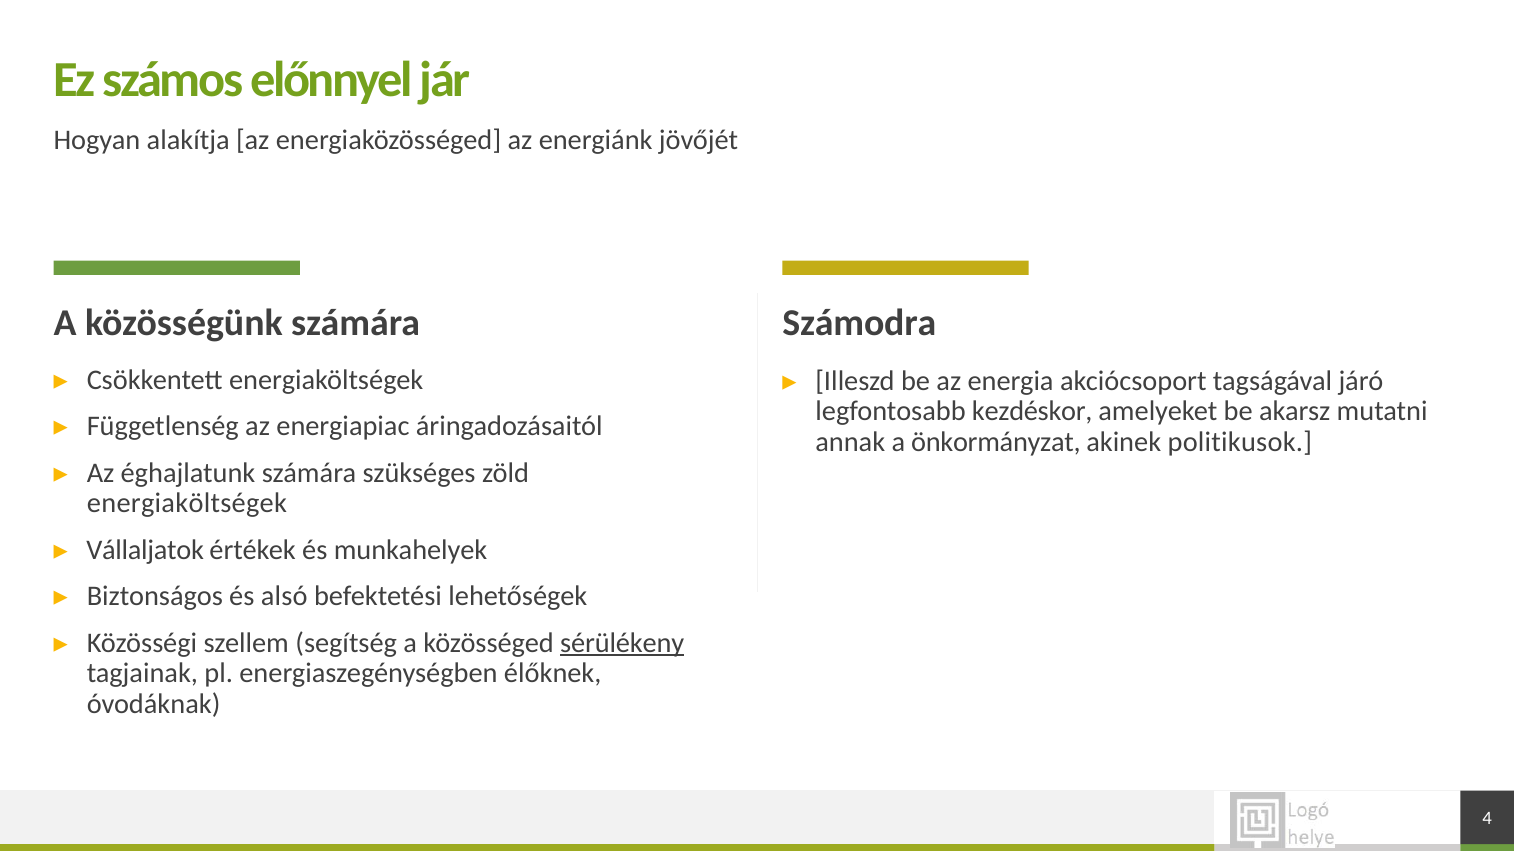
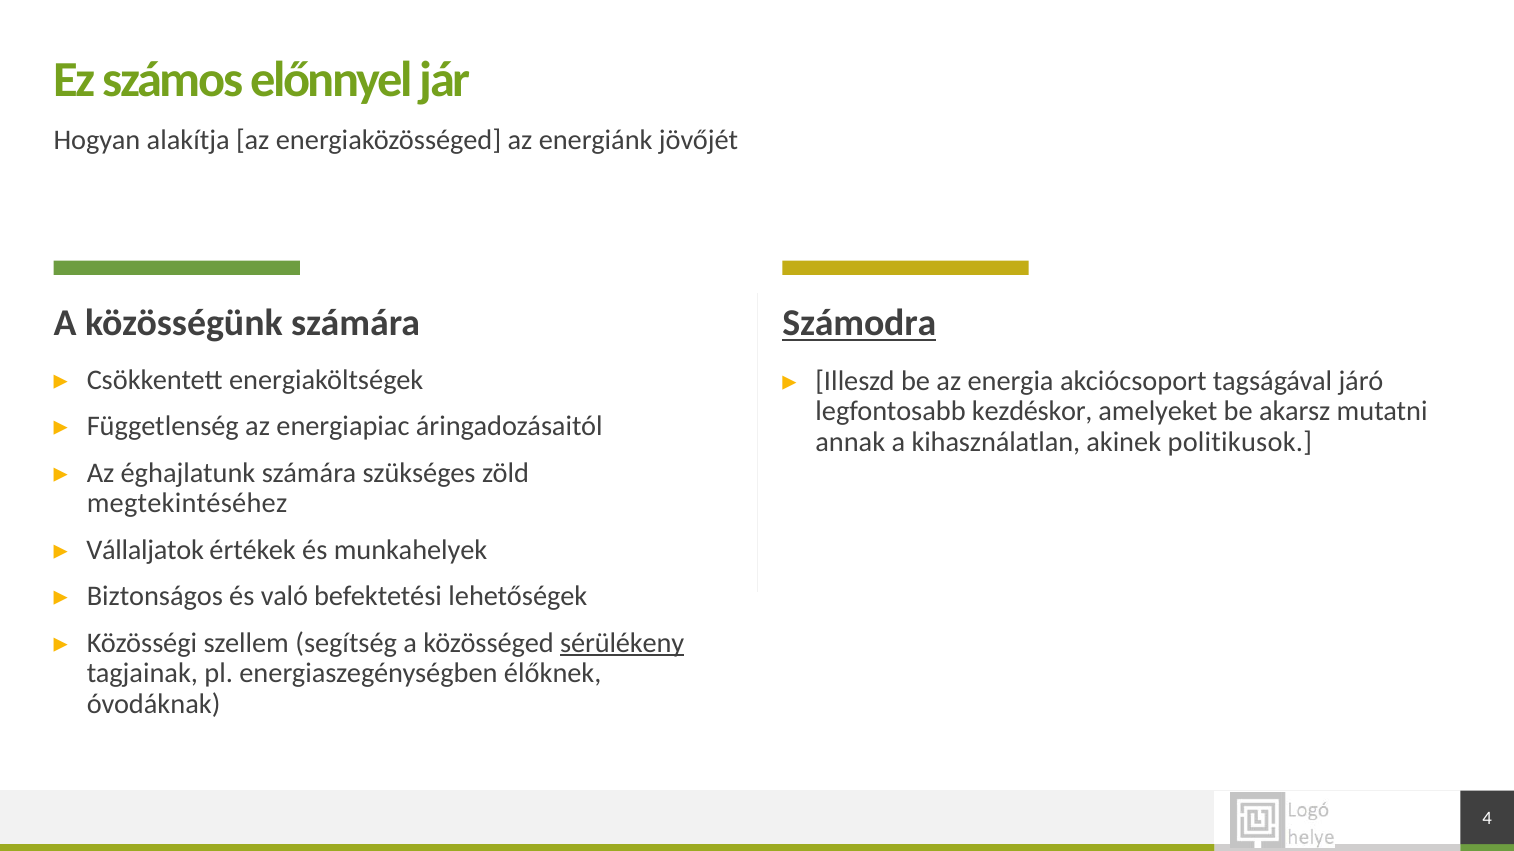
Számodra underline: none -> present (859, 324)
önkormányzat: önkormányzat -> kihasználatlan (996, 443)
energiaköltségek: energiaköltségek -> megtekintéséhez (187, 504)
alsó: alsó -> való (284, 597)
